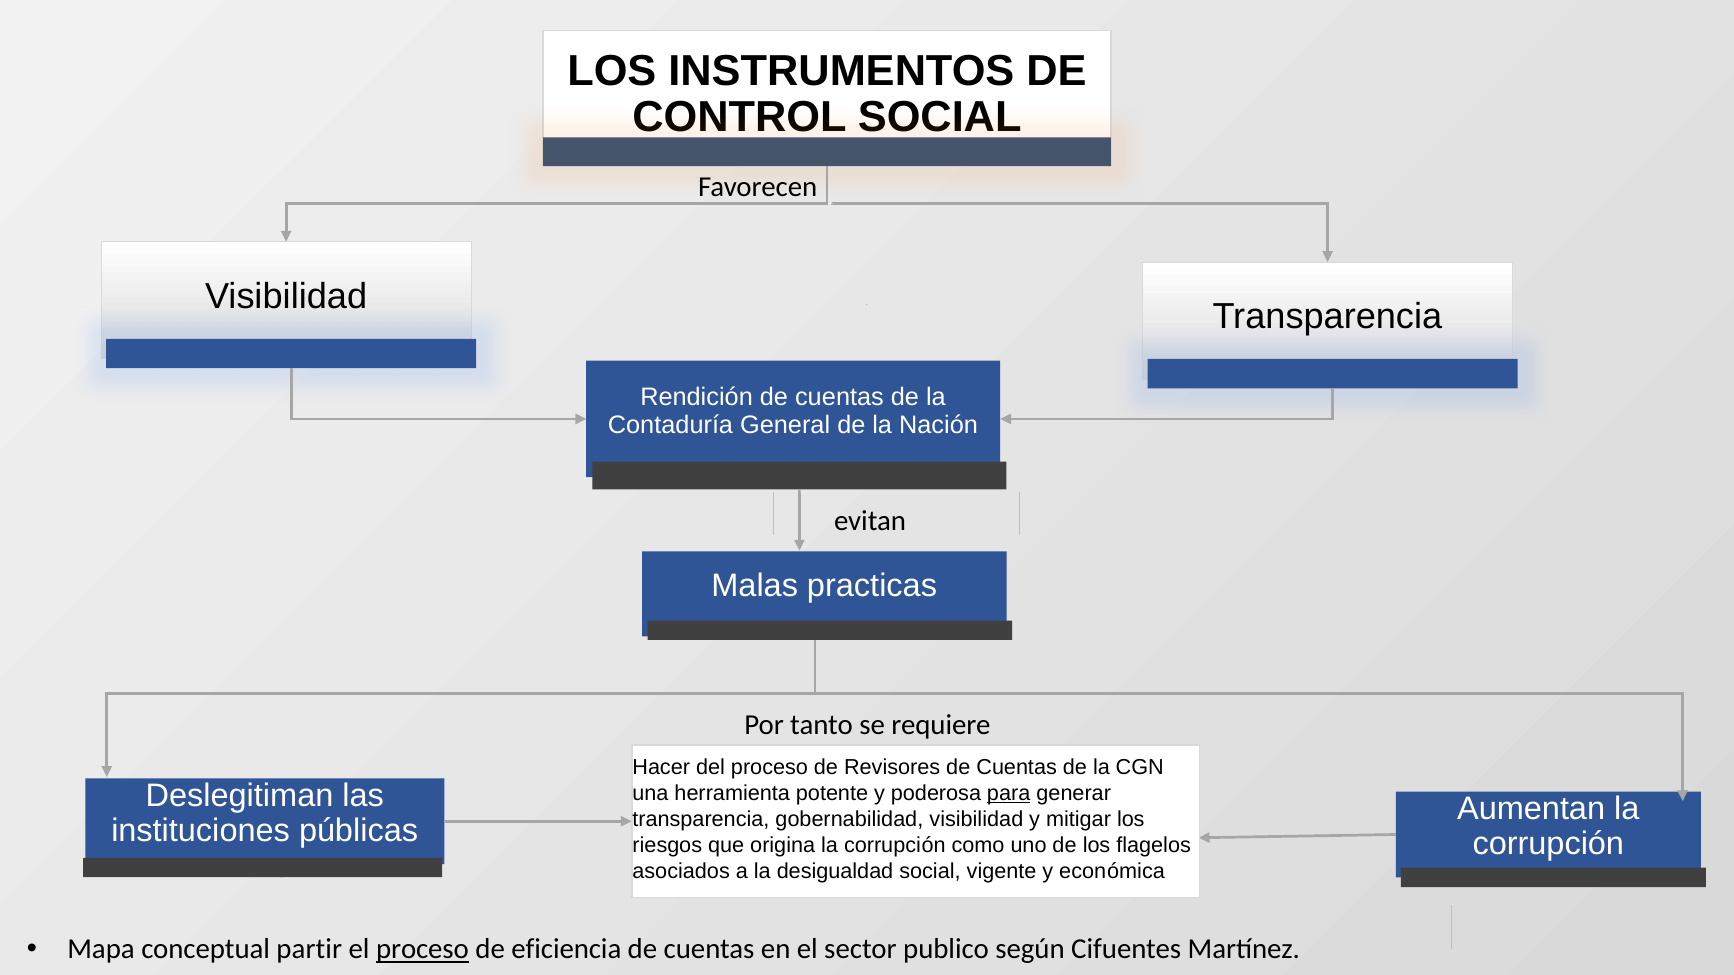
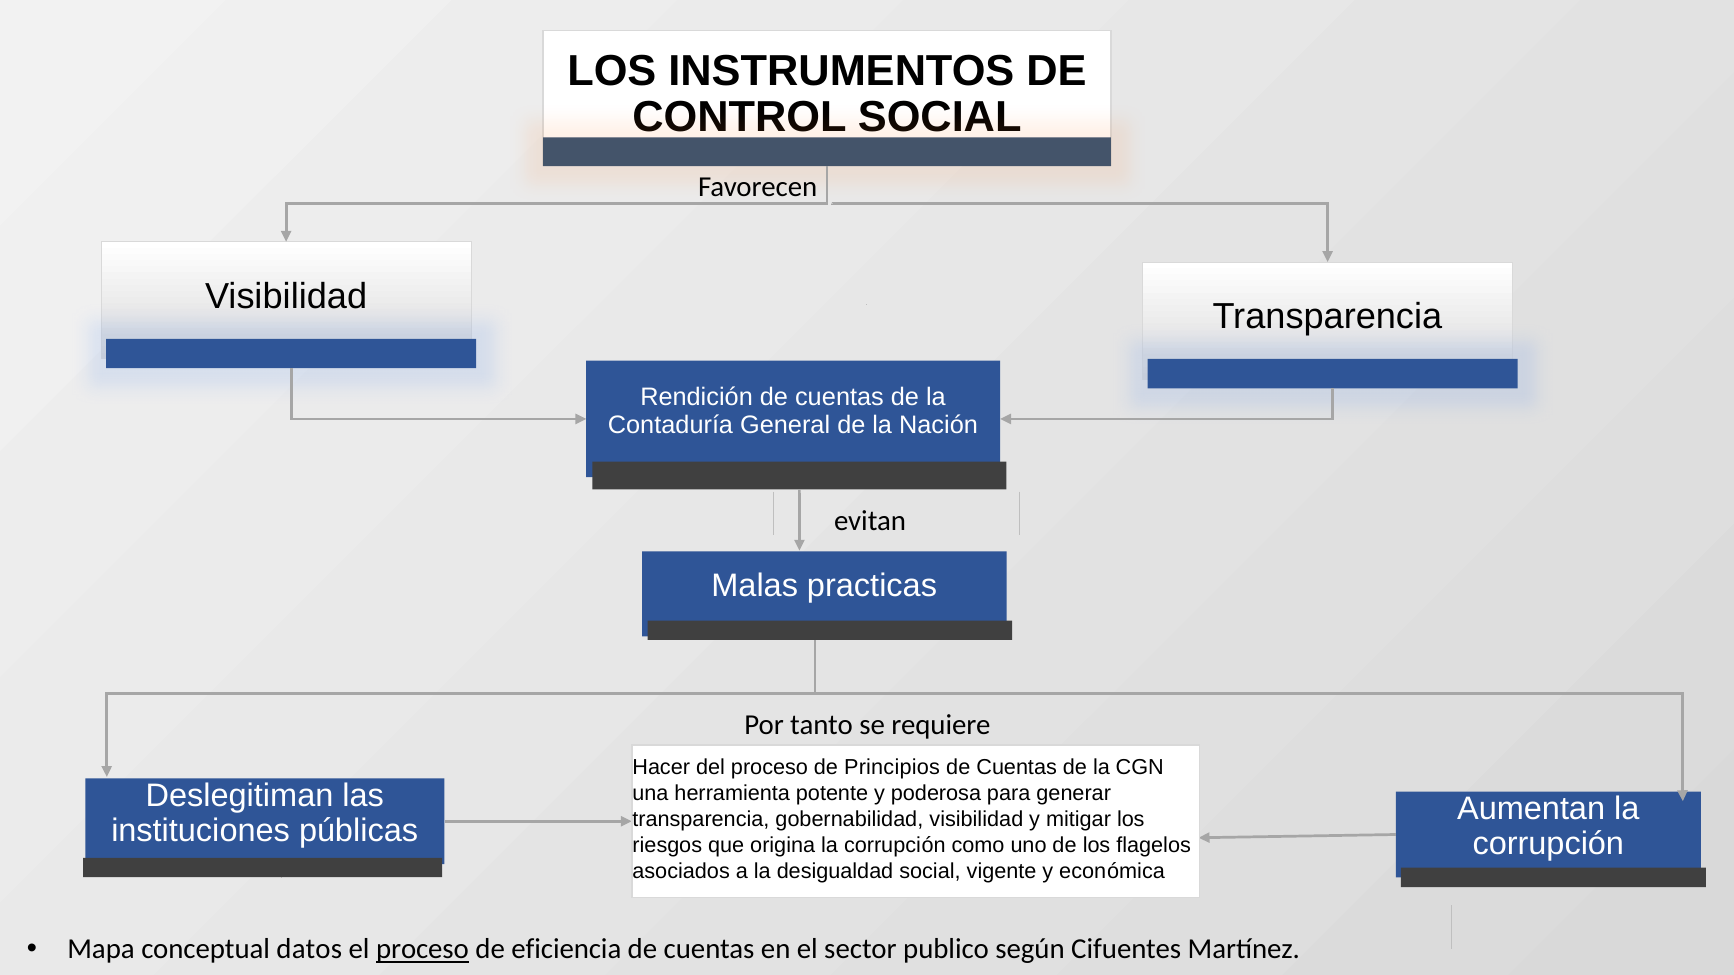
Revisores: Revisores -> Principios (892, 768)
para underline: present -> none (1009, 794)
partir: partir -> datos (309, 950)
